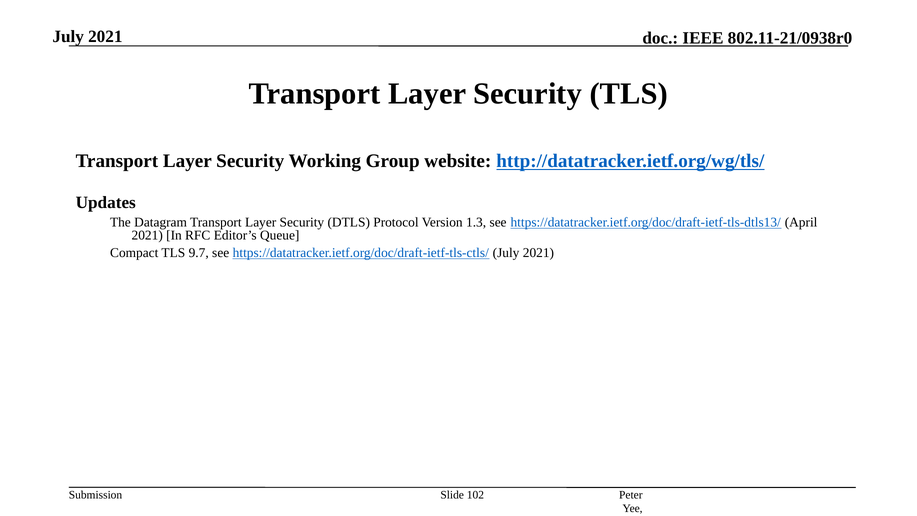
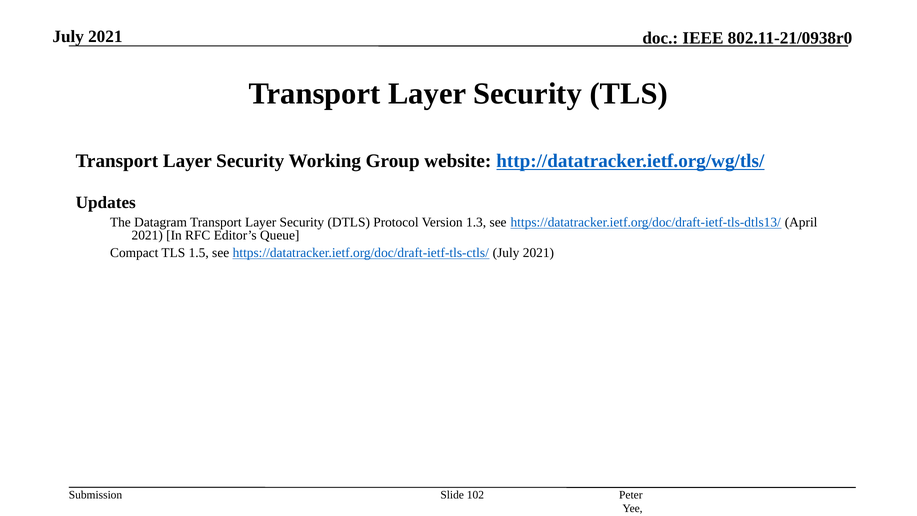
9.7: 9.7 -> 1.5 (199, 253)
